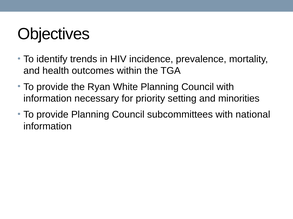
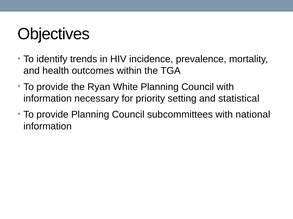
minorities: minorities -> statistical (239, 99)
